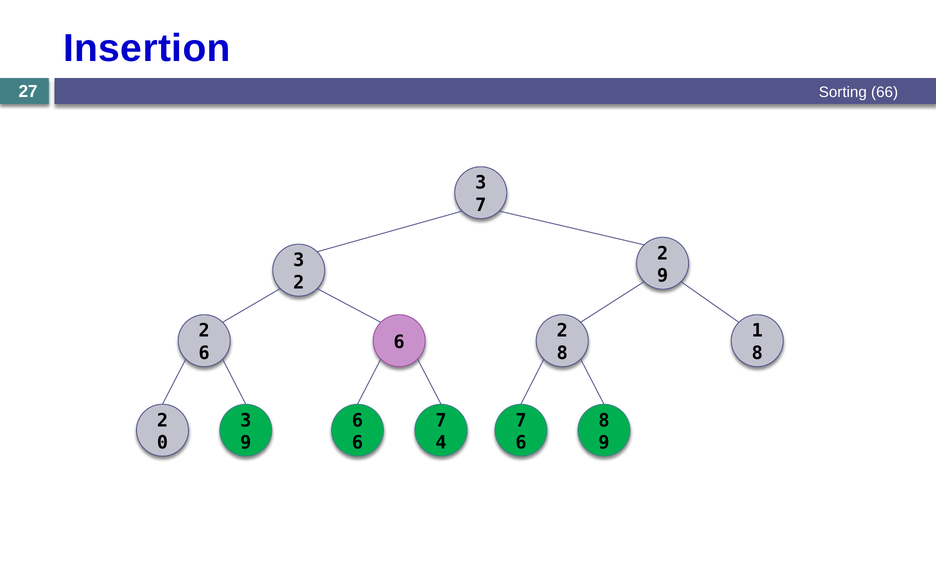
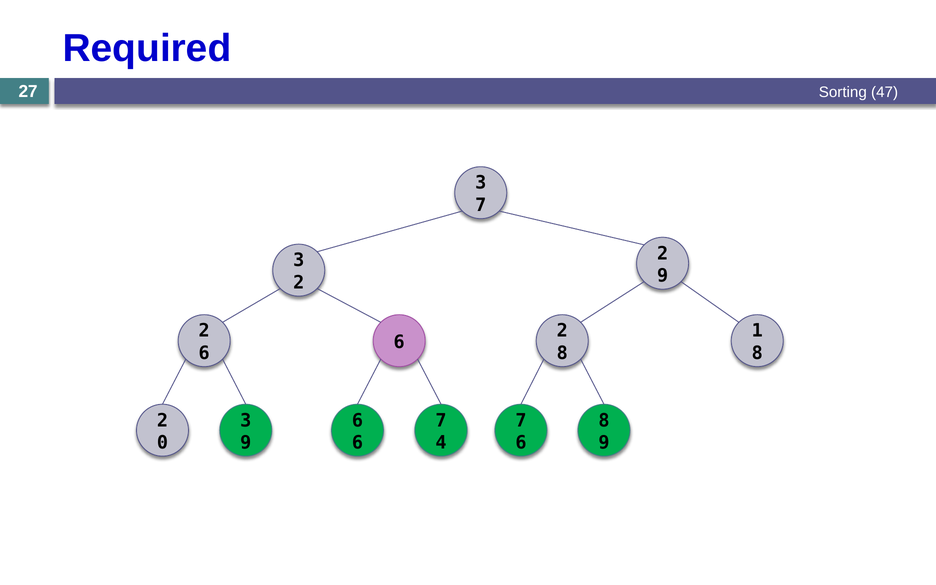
Insertion: Insertion -> Required (147, 48)
66: 66 -> 47 (885, 92)
